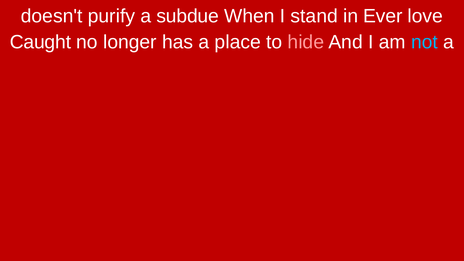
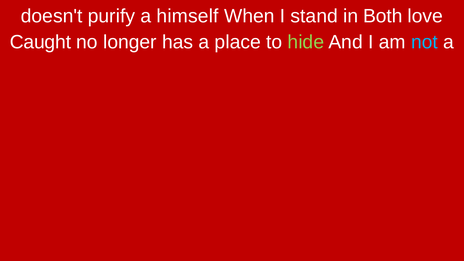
subdue: subdue -> himself (188, 16)
Ever: Ever -> Both (383, 16)
hide colour: pink -> light green (306, 42)
